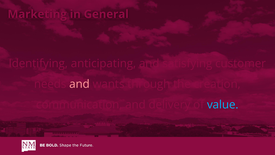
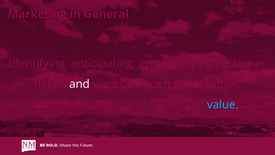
and colour: pink -> white (80, 84)
